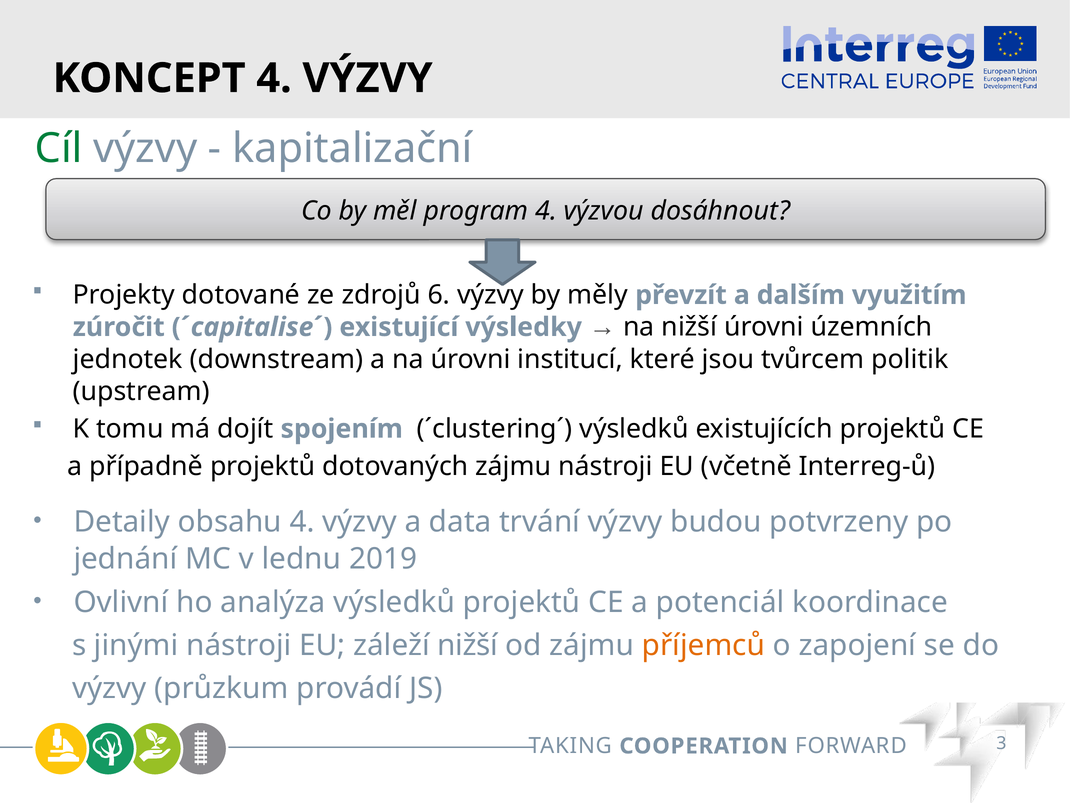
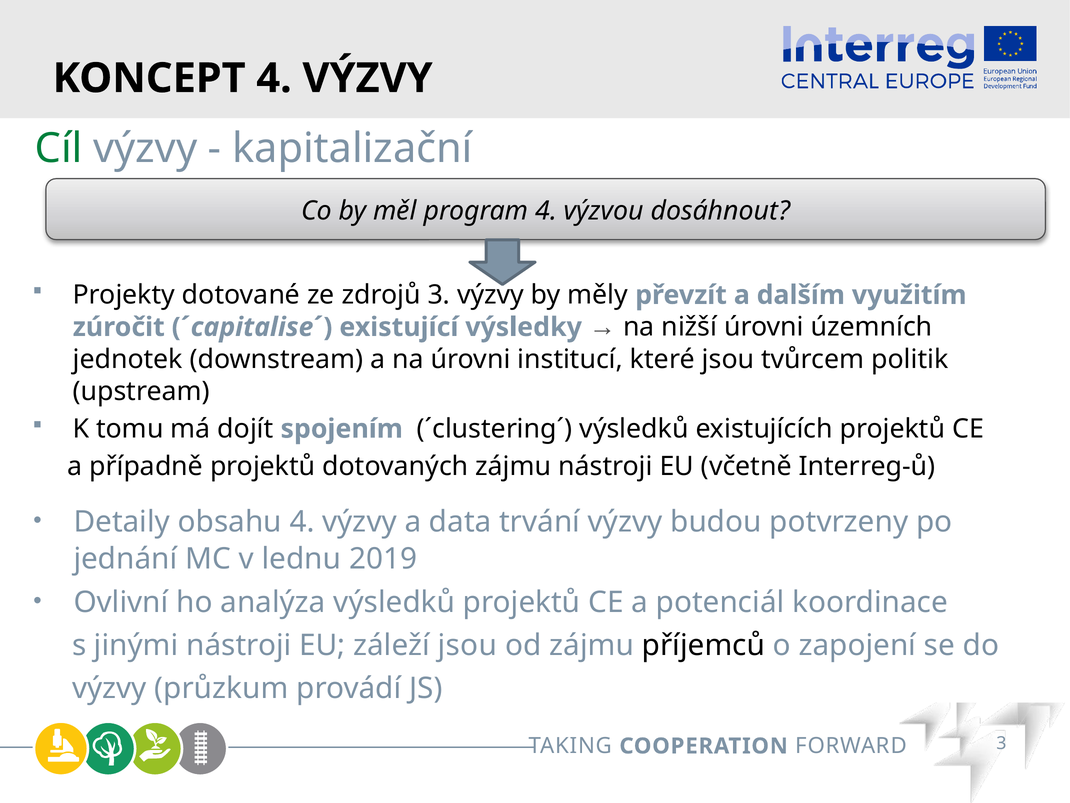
zdrojů 6: 6 -> 3 (439, 295)
záleží nižší: nižší -> jsou (467, 645)
příjemců colour: orange -> black (703, 645)
